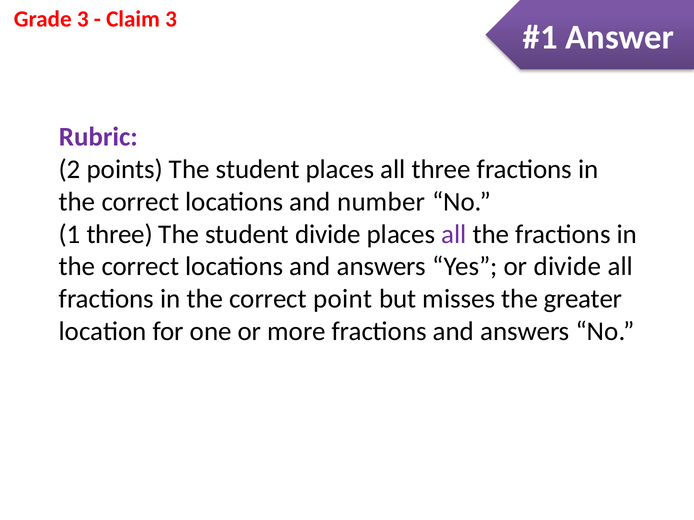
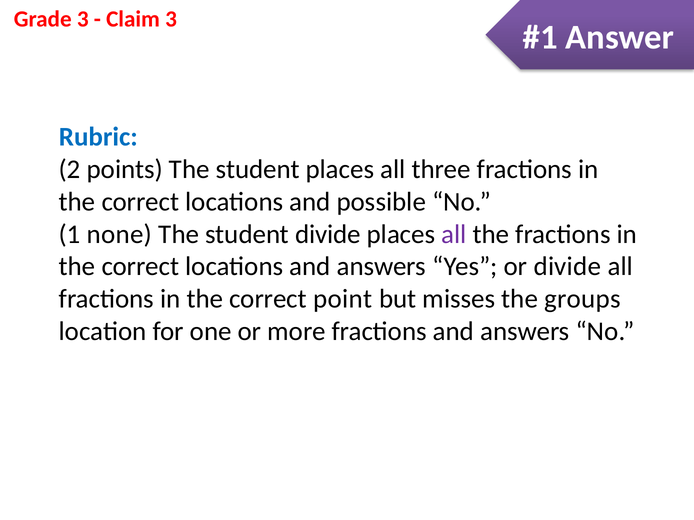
Rubric colour: purple -> blue (98, 137)
number: number -> possible (381, 202)
1 three: three -> none (119, 234)
greater: greater -> groups (583, 299)
